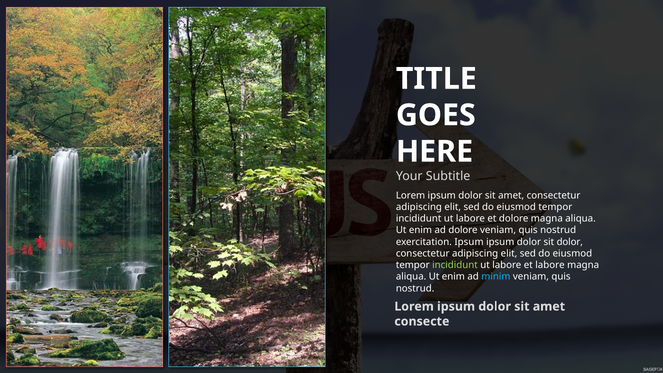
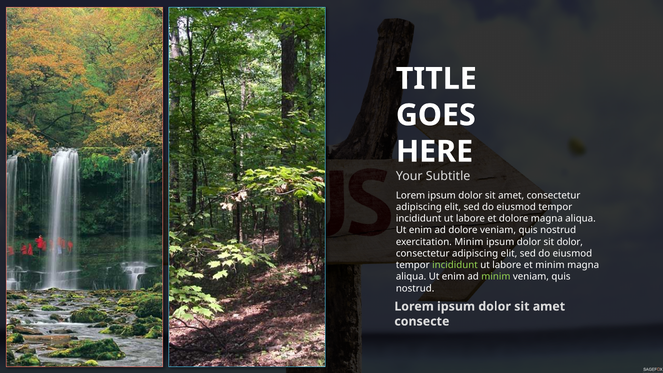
exercitation Ipsum: Ipsum -> Minim (469, 242)
et labore: labore -> minim (550, 265)
minim colour: light blue -> light green (496, 277)
